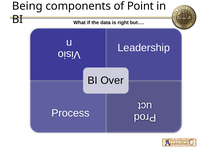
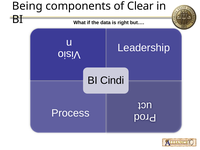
Point: Point -> Clear (140, 6)
Over: Over -> Cindi (112, 80)
